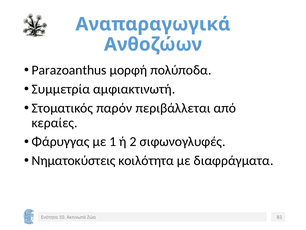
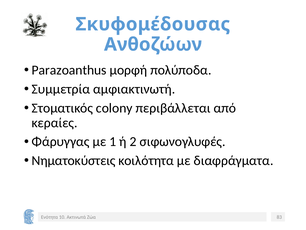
Αναπαραγωγικά: Αναπαραγωγικά -> Σκυφομέδουσας (153, 24)
παρόν: παρόν -> colony (114, 108)
